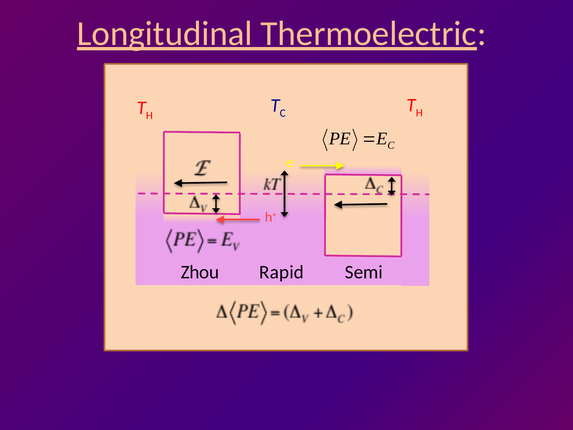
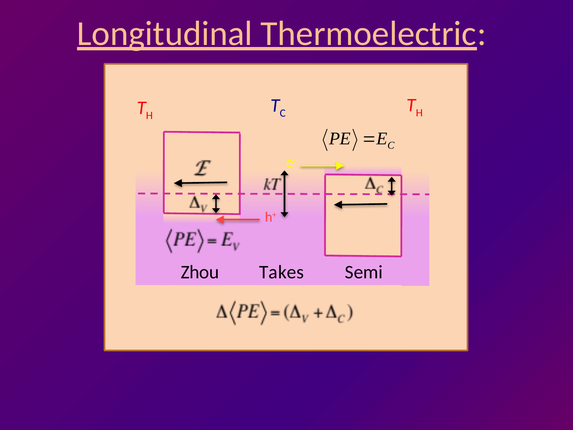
Rapid: Rapid -> Takes (282, 272)
